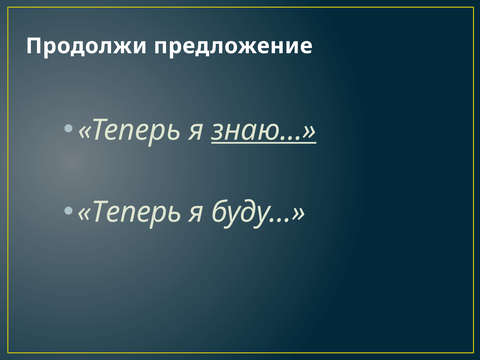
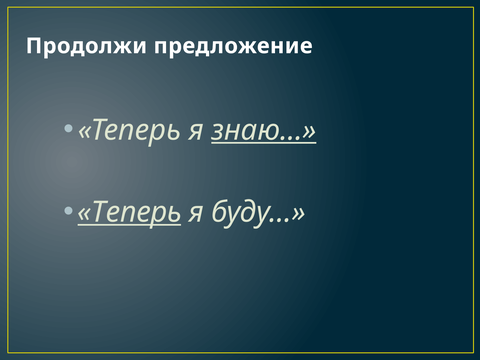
Теперь underline: none -> present (130, 212)
